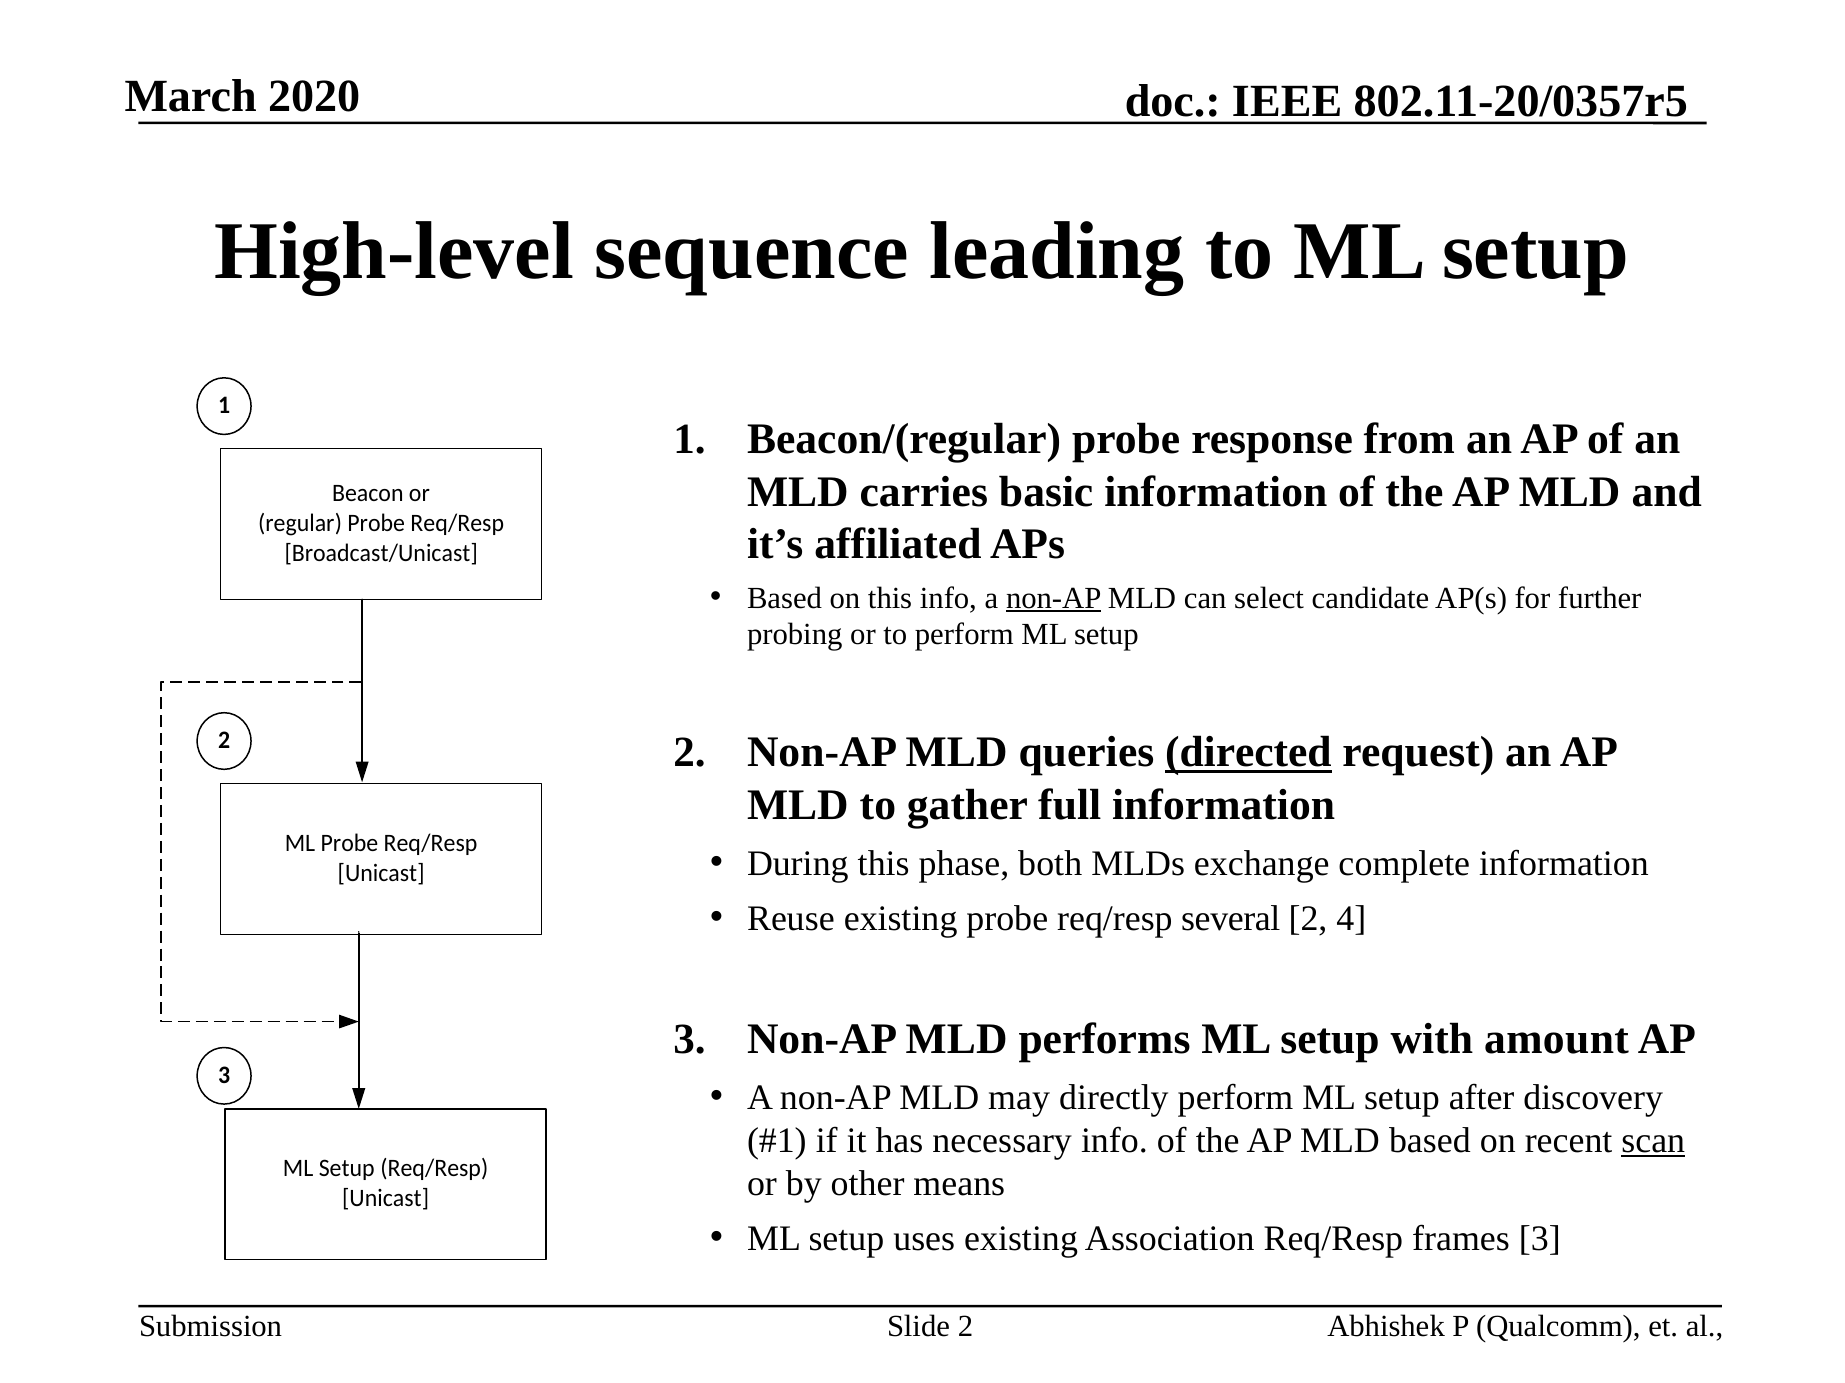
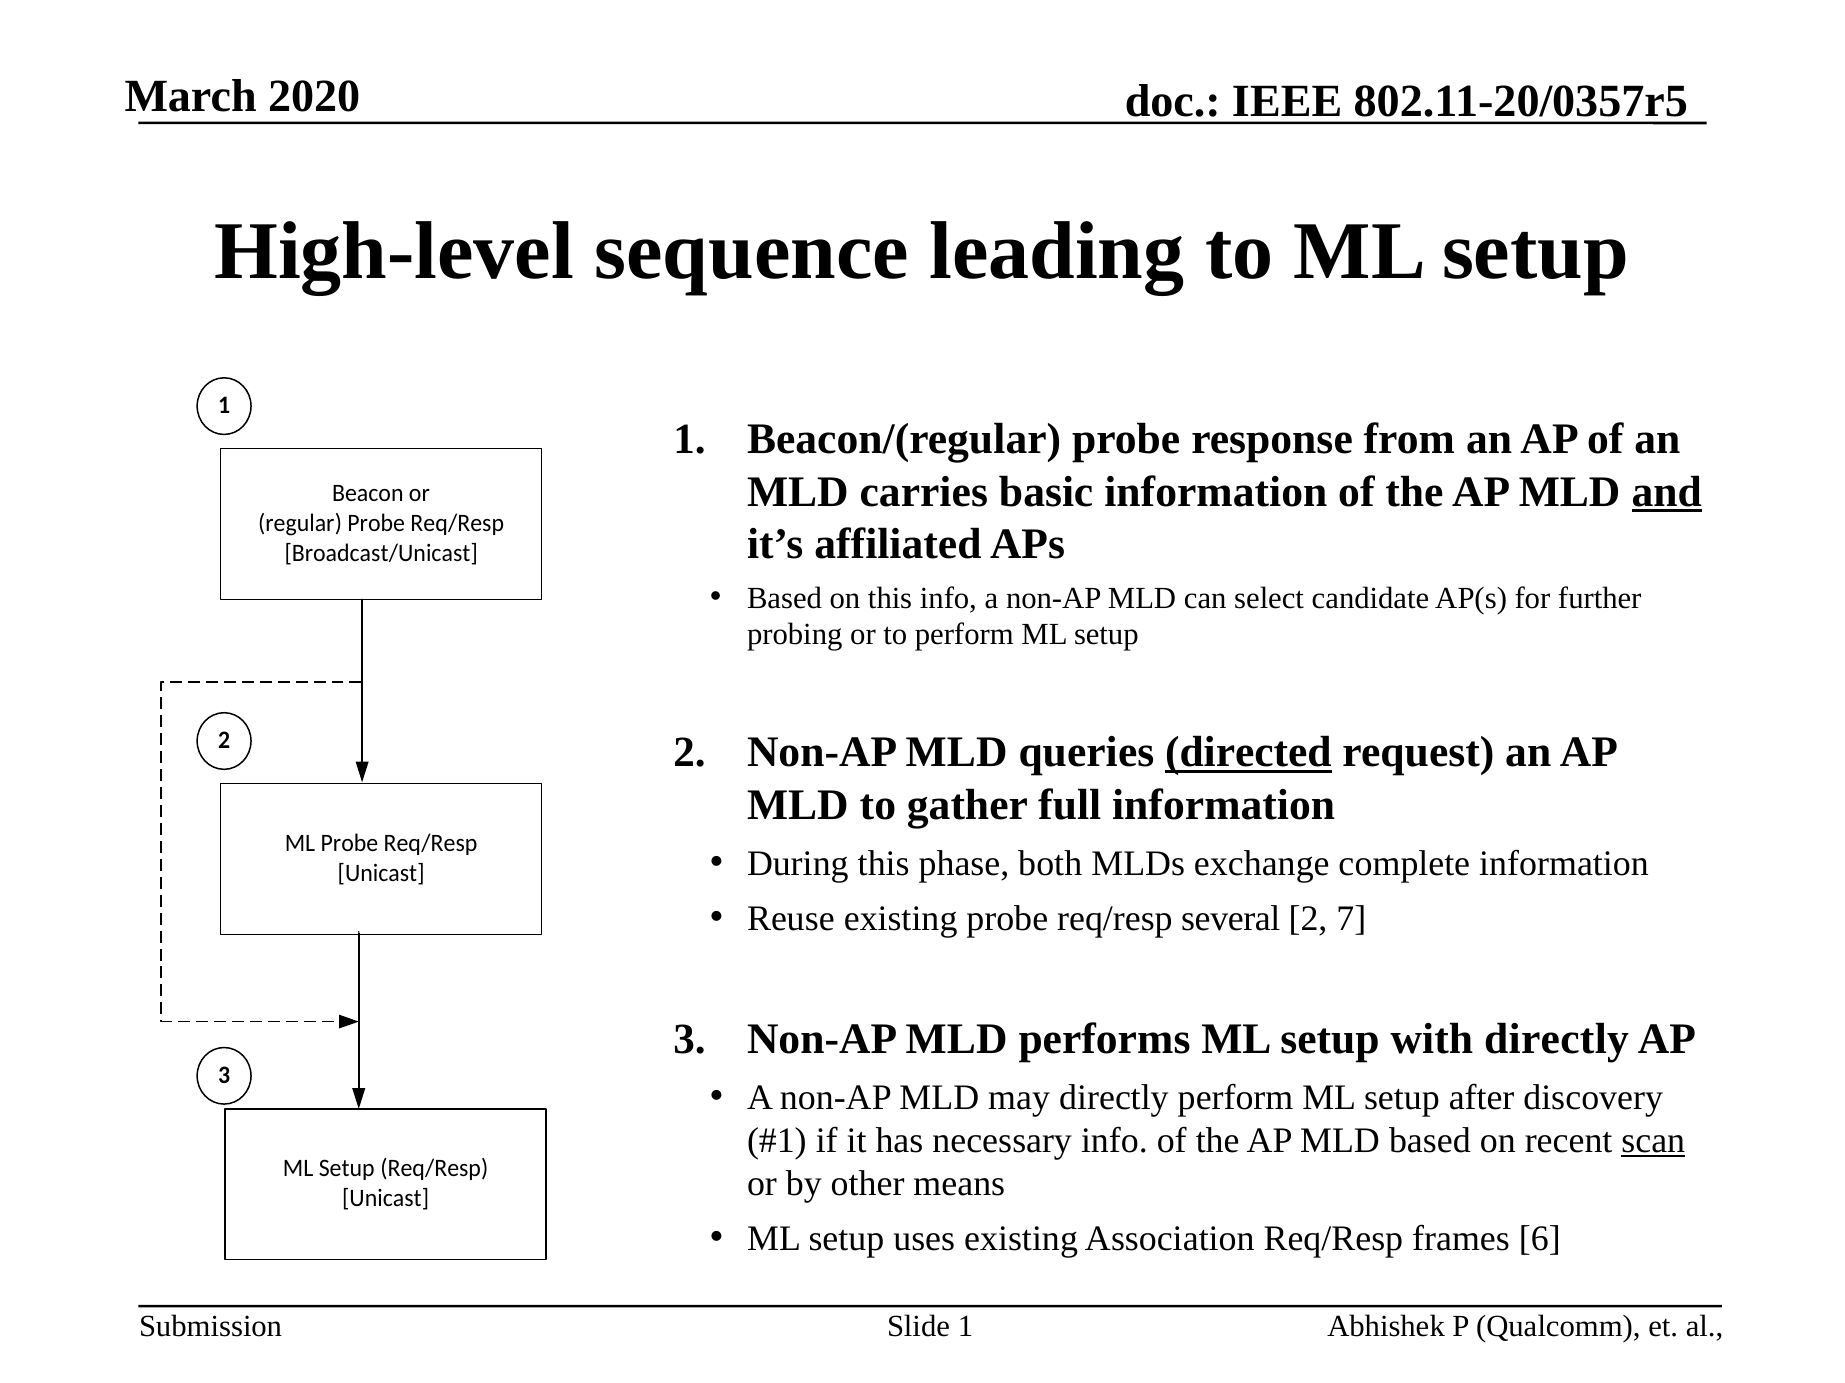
and underline: none -> present (1667, 492)
non-AP underline: present -> none (1054, 598)
4: 4 -> 7 (1351, 919)
with amount: amount -> directly (1557, 1039)
frames 3: 3 -> 6 (1540, 1239)
Slide 2: 2 -> 1 (965, 1327)
